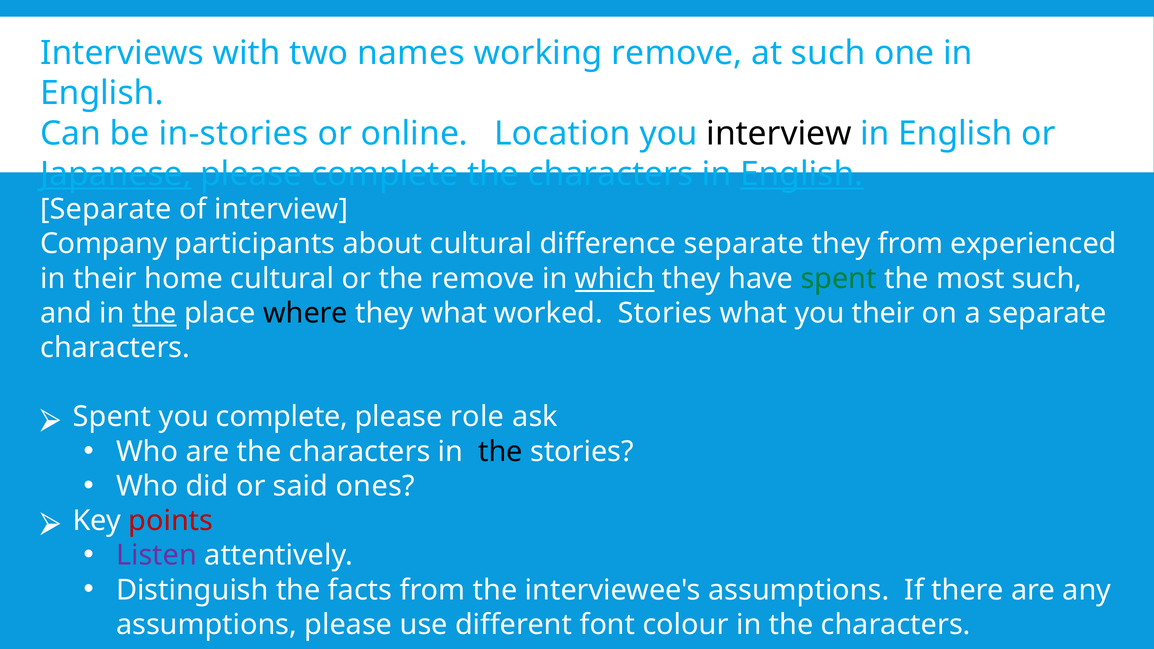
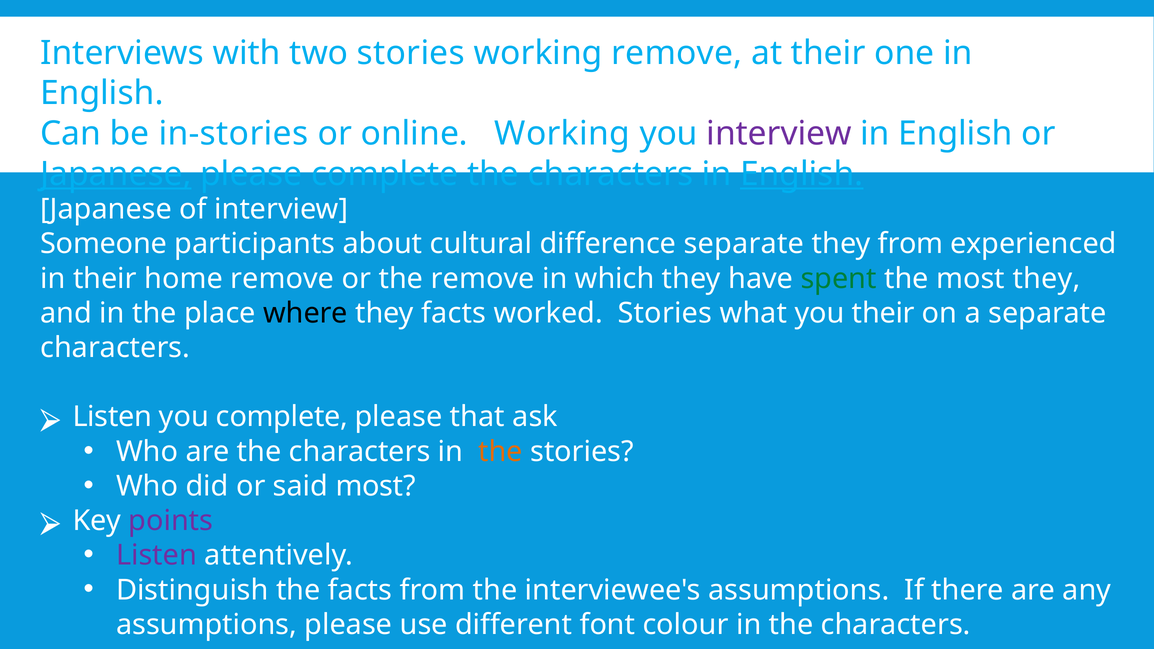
two names: names -> stories (411, 53)
at such: such -> their (828, 53)
online Location: Location -> Working (562, 134)
interview colour: black -> purple (779, 134)
Separate: Separate -> Japanese (106, 209)
Company: Company -> Someone (104, 244)
home cultural: cultural -> remove (282, 279)
which underline: present -> none (615, 279)
most such: such -> they (1047, 279)
the underline: present -> none (155, 313)
they what: what -> facts (454, 313)
Spent: Spent -> Listen (112, 417)
role: role -> that (477, 417)
the colour: black -> orange (501, 452)
said ones: ones -> most (376, 486)
points colour: red -> purple (171, 521)
